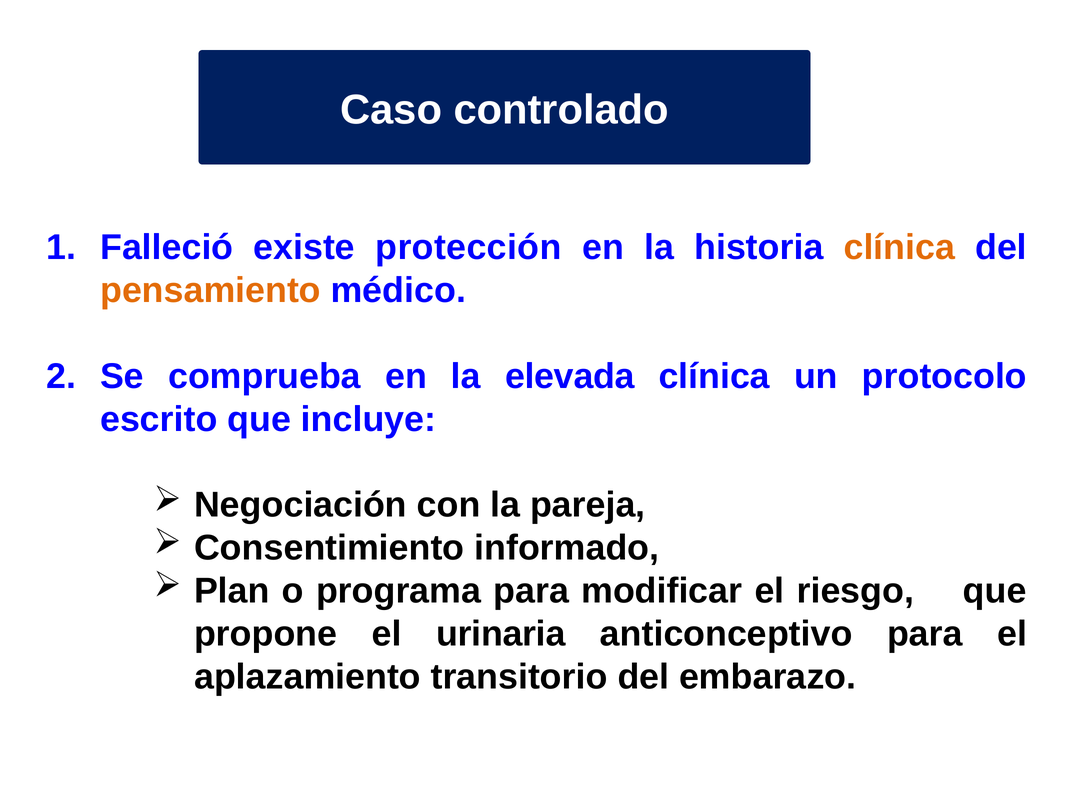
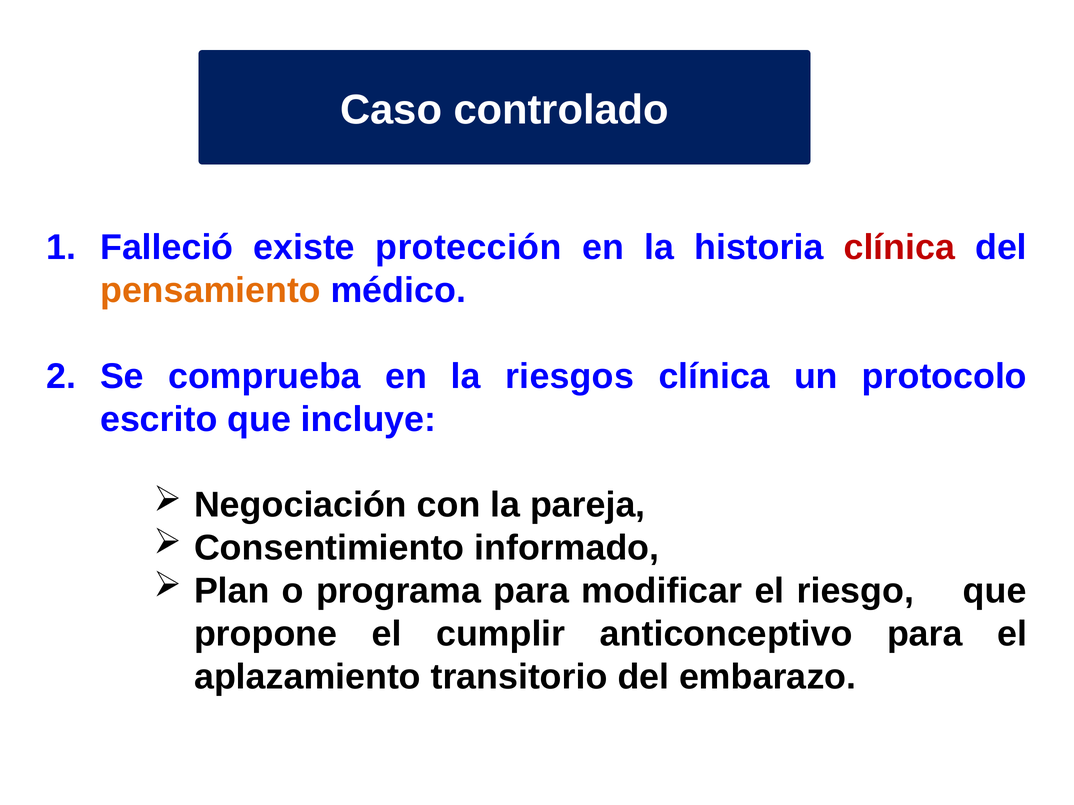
clínica colour: orange -> red (899, 248)
elevada: elevada -> riesgos (570, 377)
urinaria: urinaria -> cumplir (501, 634)
